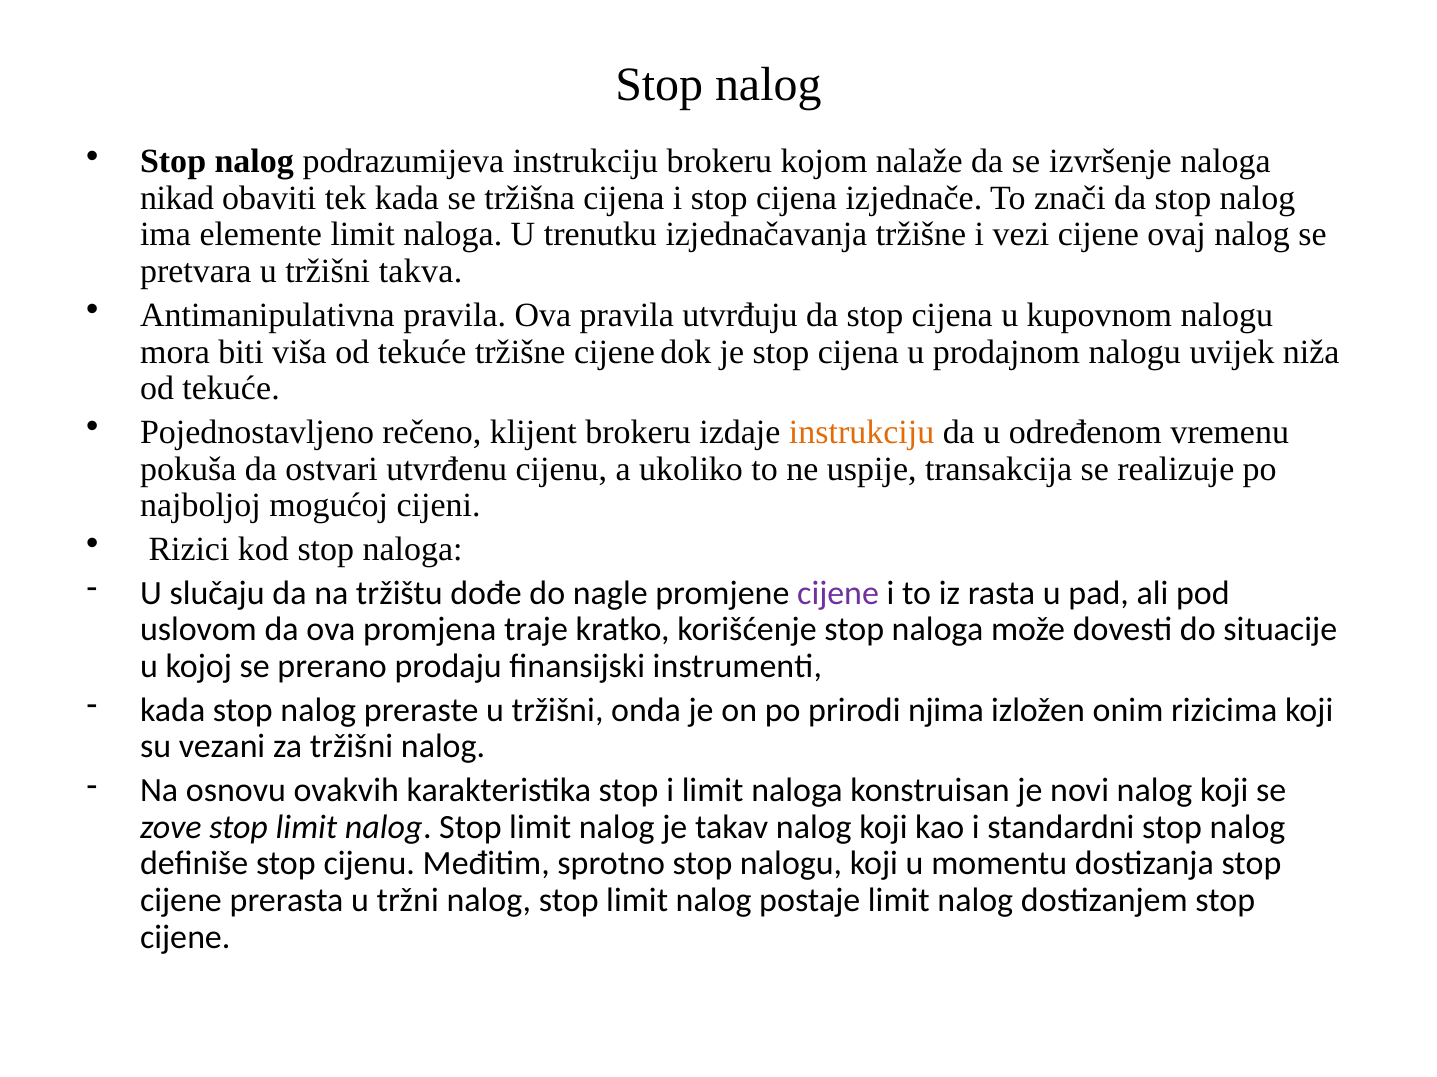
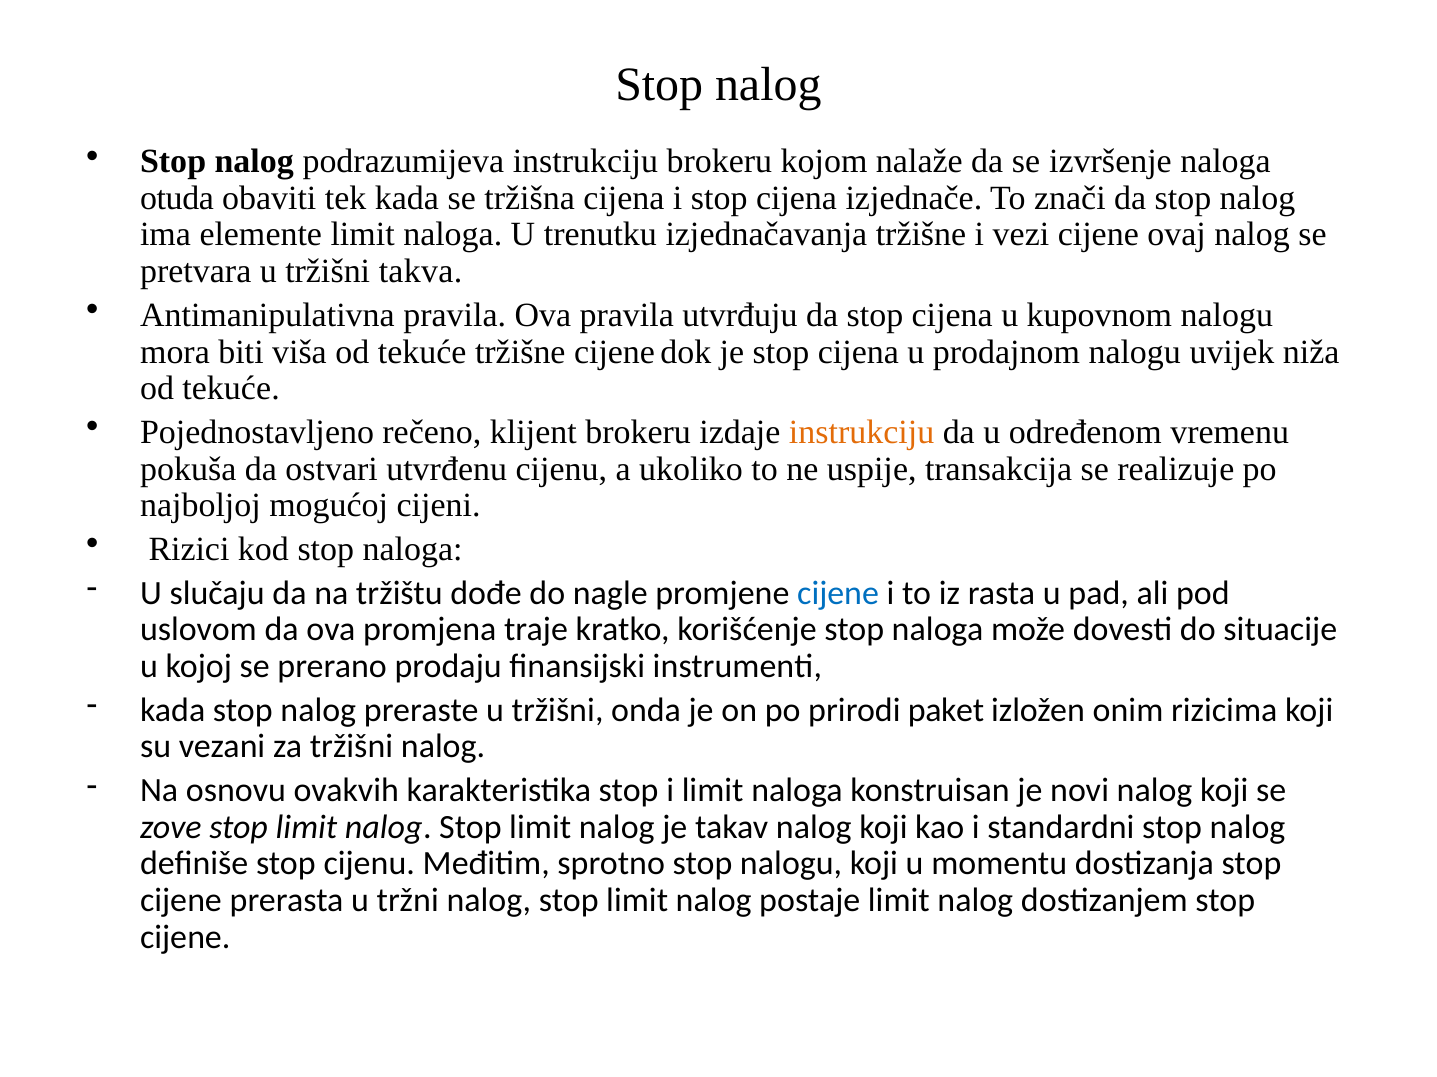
nikad: nikad -> otuda (177, 198)
cijene colour: purple -> blue (838, 593)
njima: njima -> paket (946, 711)
